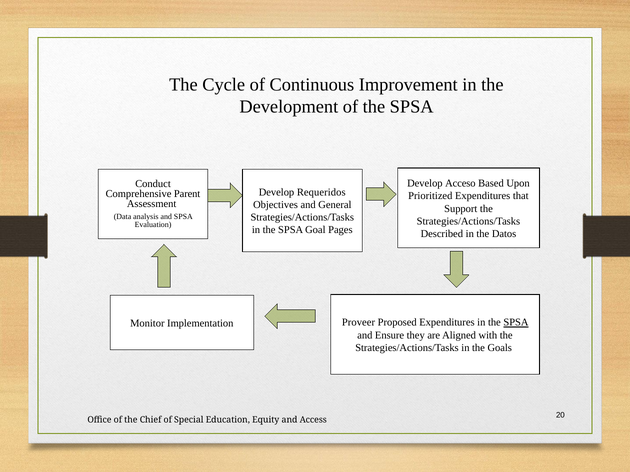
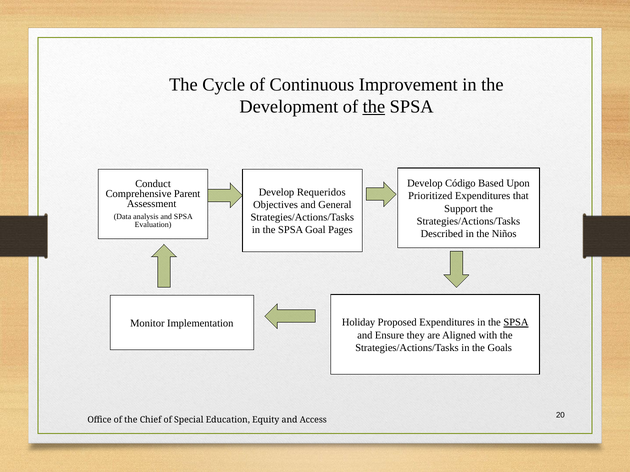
the underline: none -> present (374, 107)
Acceso: Acceso -> Código (460, 184)
Datos: Datos -> Niños (504, 234)
Proveer: Proveer -> Holiday (359, 323)
